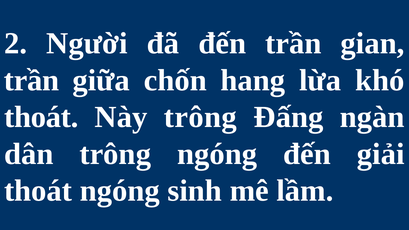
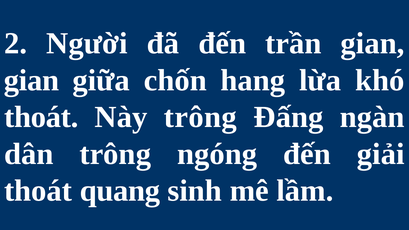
trần: trần -> gian (31, 80)
thoát ngóng: ngóng -> quang (120, 191)
